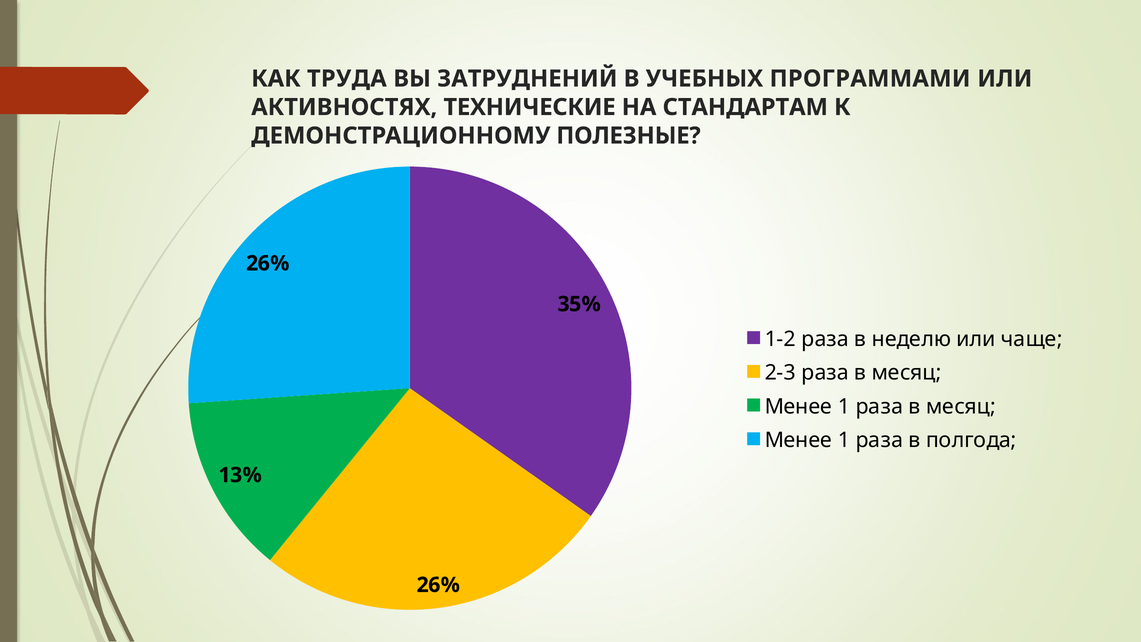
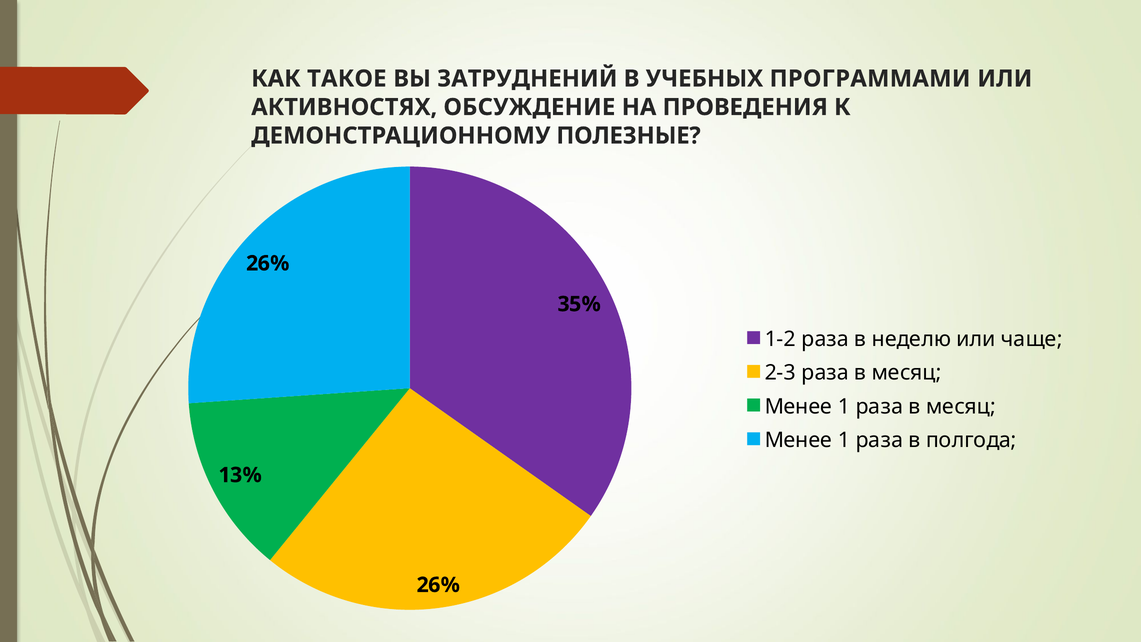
ТРУДА: ТРУДА -> ТАКОЕ (347, 79)
ТЕХНИЧЕСКИЕ: ТЕХНИЧЕСКИЕ -> ОБСУЖДЕНИЕ (529, 107)
СТАНДАРТАМ: СТАНДАРТАМ -> ПРОВЕДЕНИЯ (745, 107)
